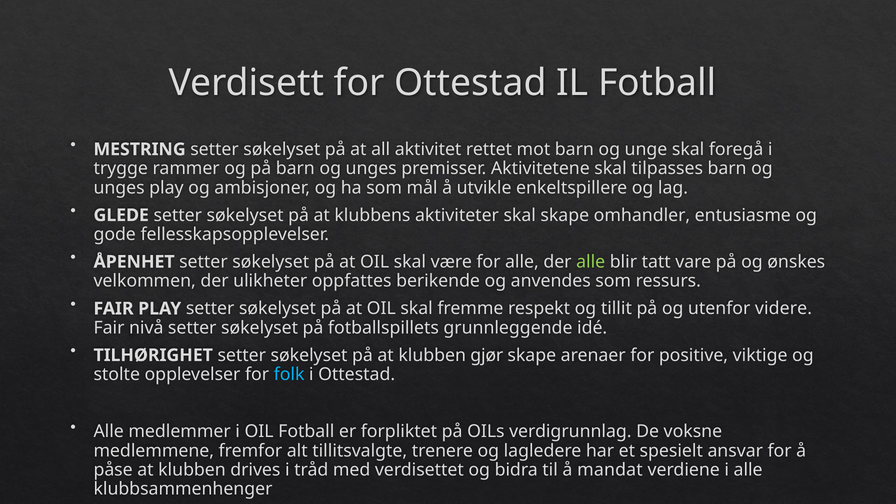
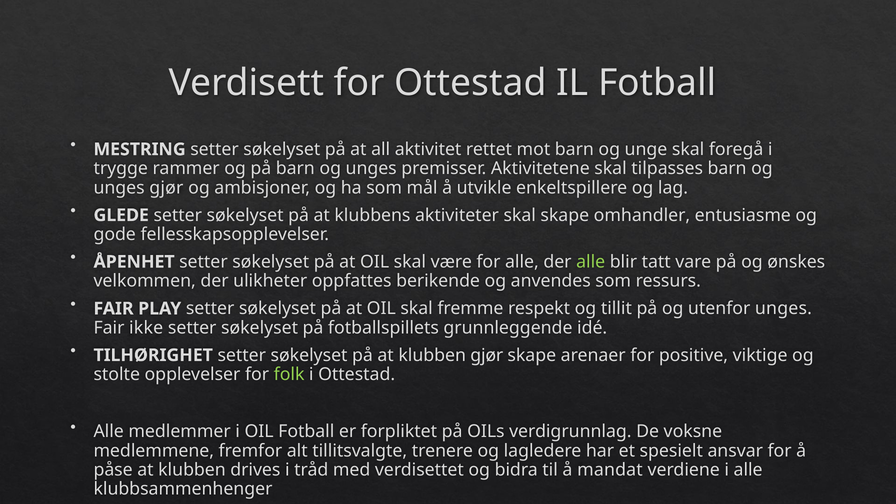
unges play: play -> gjør (166, 188)
utenfor videre: videre -> unges (783, 309)
nivå: nivå -> ikke (146, 328)
folk colour: light blue -> light green (289, 374)
